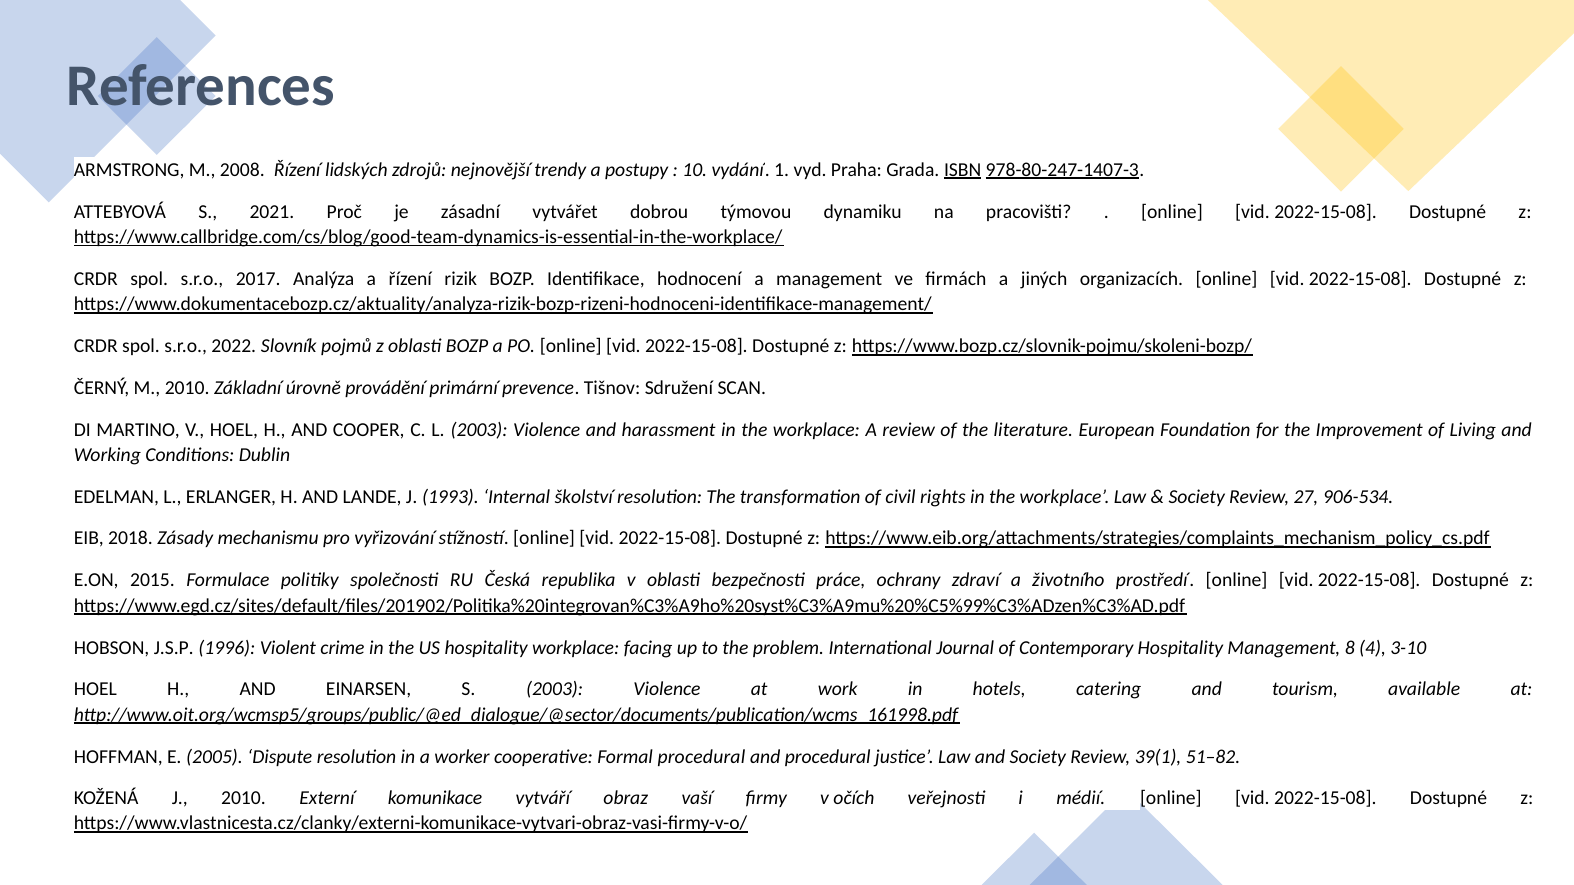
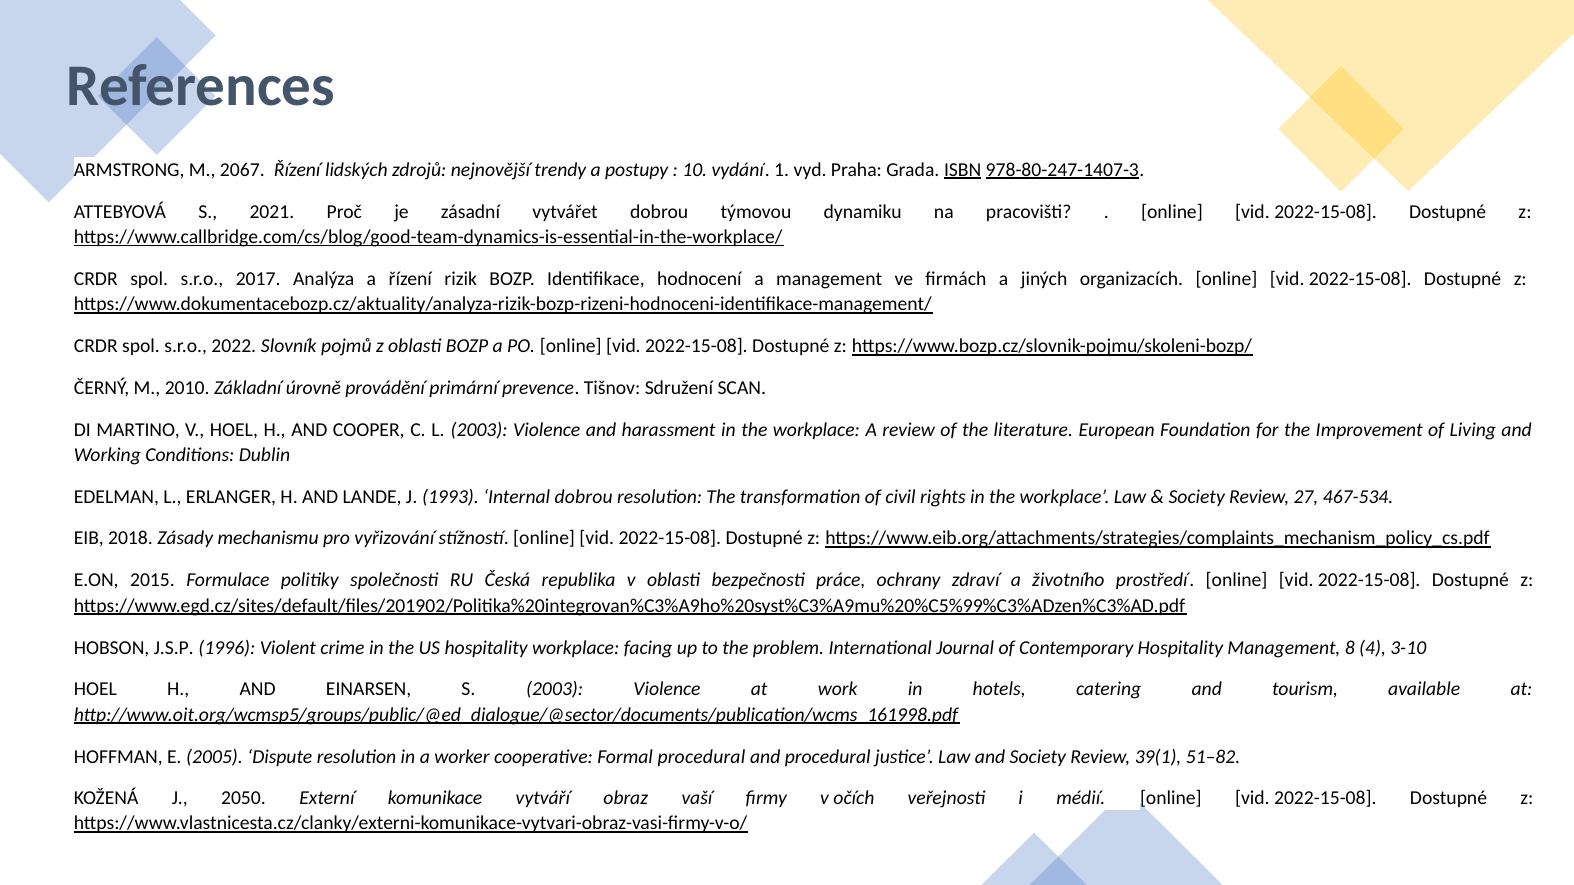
2008: 2008 -> 2067 (242, 170)
Internal školství: školství -> dobrou (584, 497)
906-534: 906-534 -> 467-534 (1358, 497)
J 2010: 2010 -> 2050 (243, 798)
